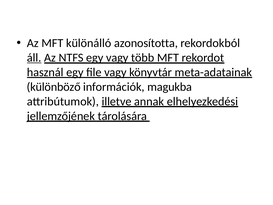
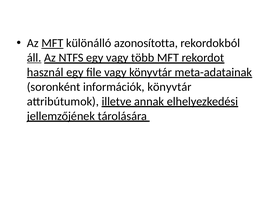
MFT underline: none -> present (52, 43)
különböző: különböző -> soronként (54, 87)
információk magukba: magukba -> könyvtár (170, 87)
